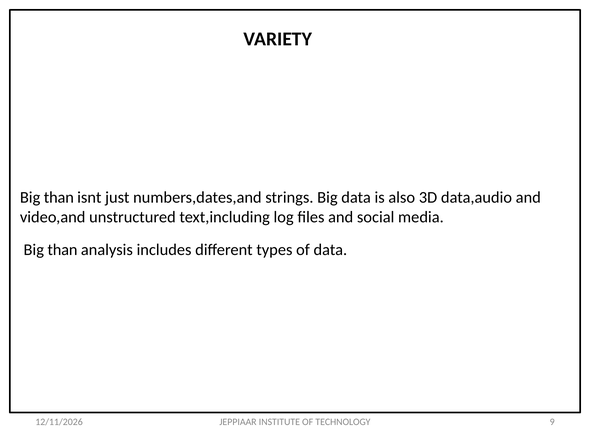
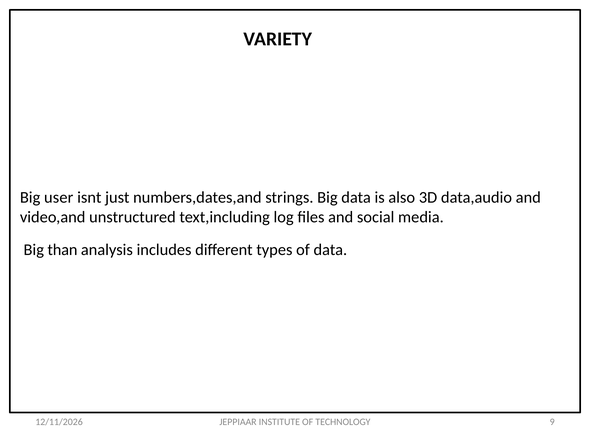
than: than -> user (59, 198)
